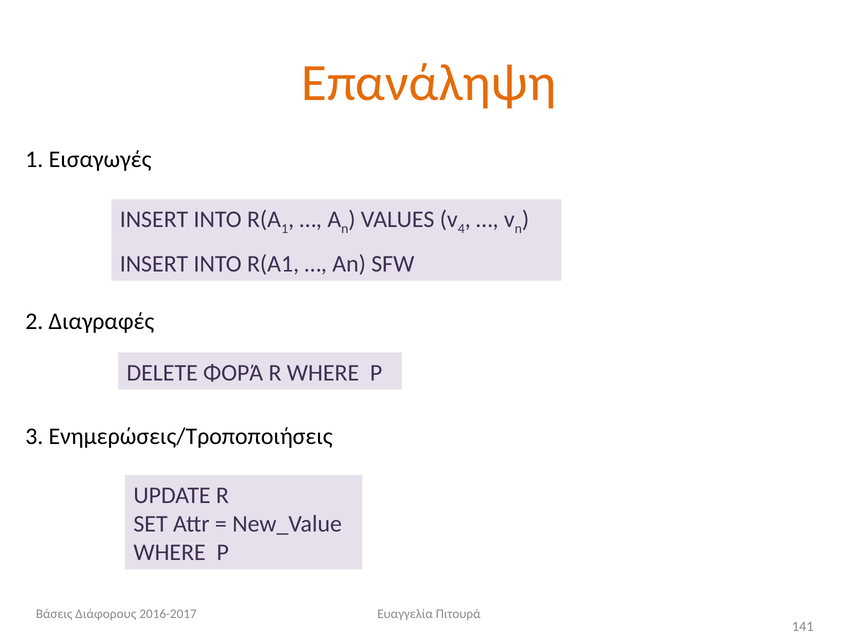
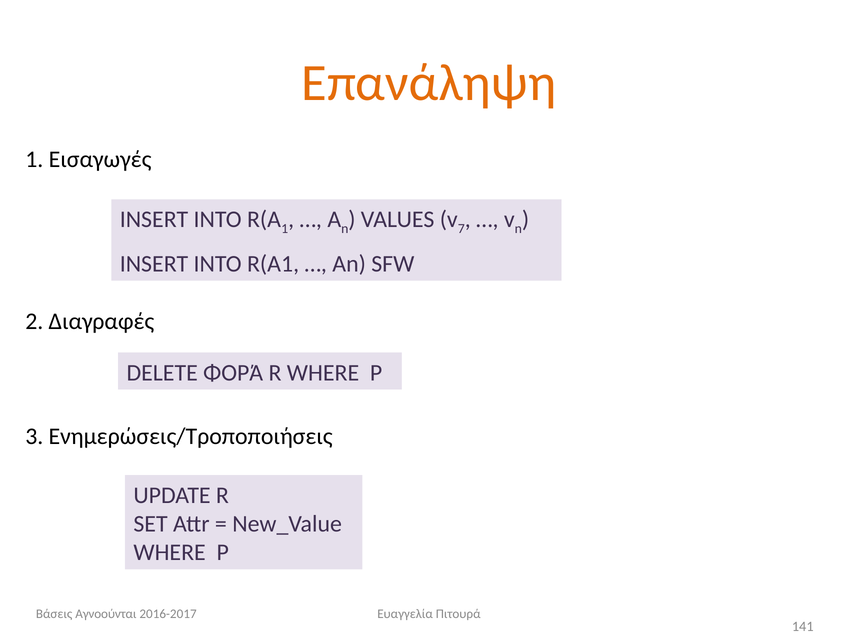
4: 4 -> 7 (461, 229)
Διάφορους: Διάφορους -> Αγνοούνται (106, 614)
